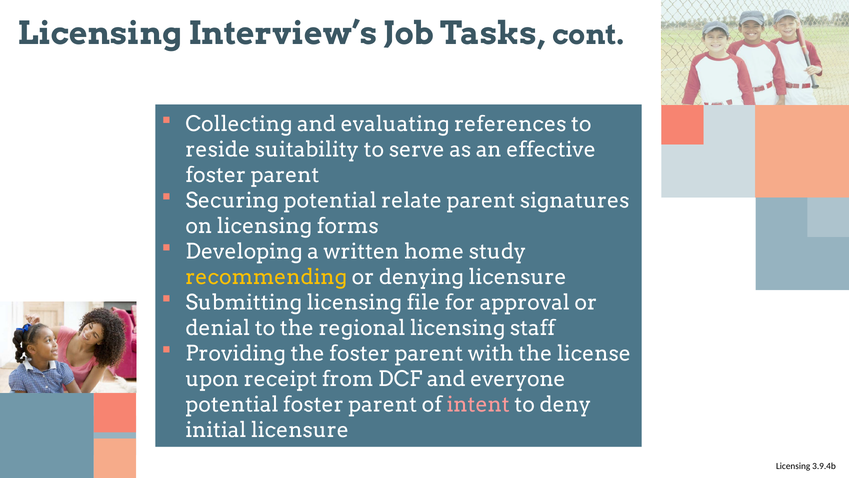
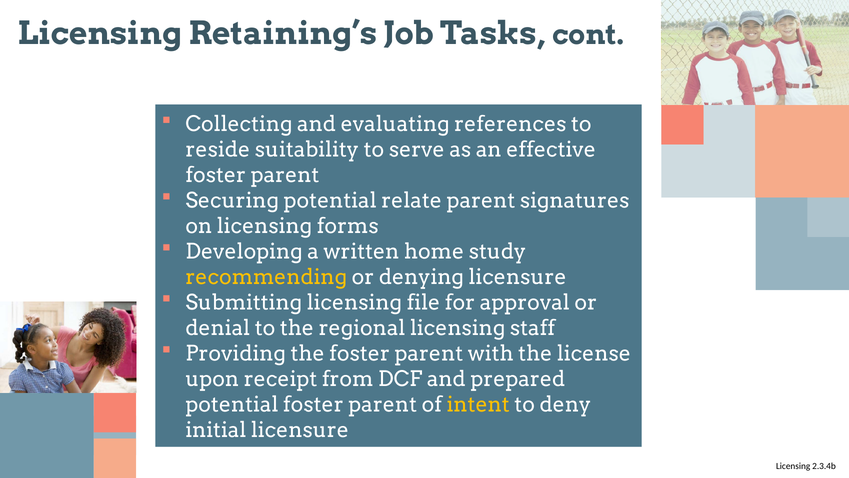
Interview’s: Interview’s -> Retaining’s (283, 33)
everyone: everyone -> prepared (518, 379)
intent colour: pink -> yellow (478, 404)
3.9.4b: 3.9.4b -> 2.3.4b (824, 466)
